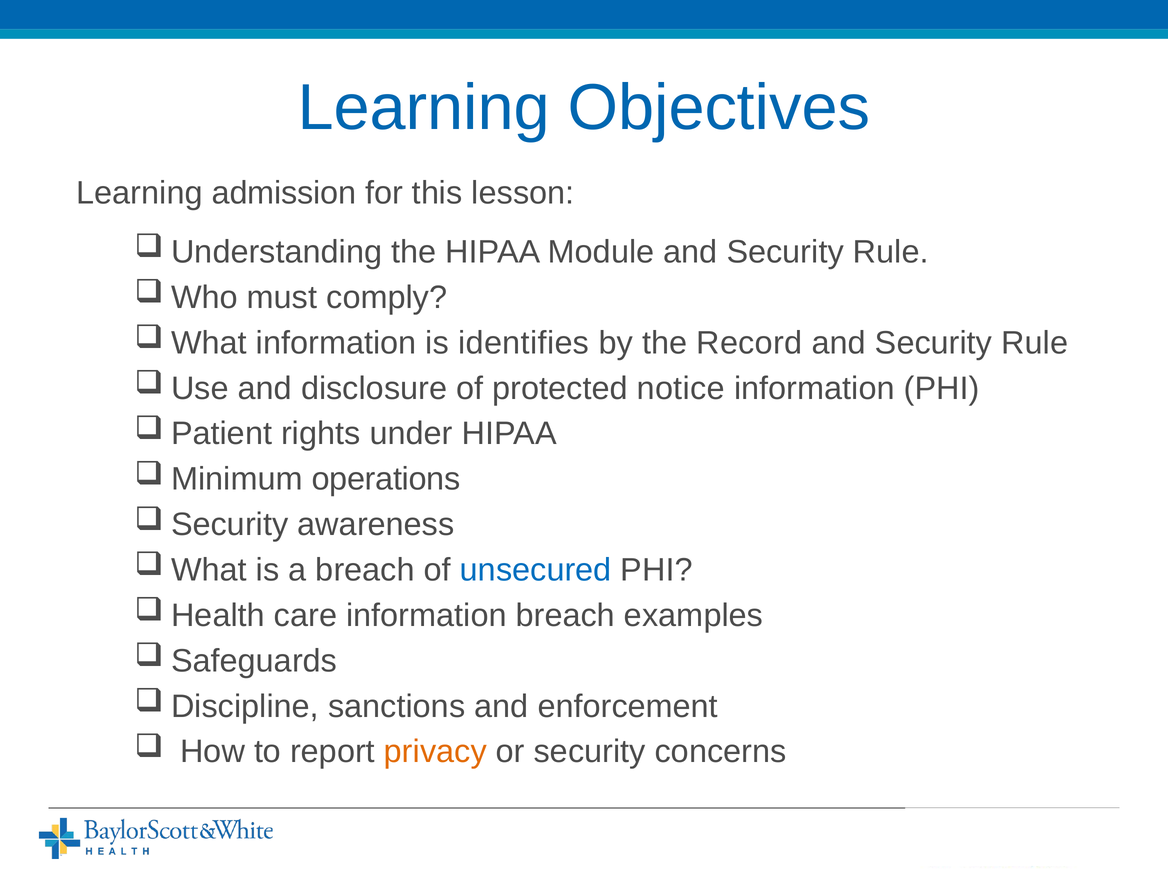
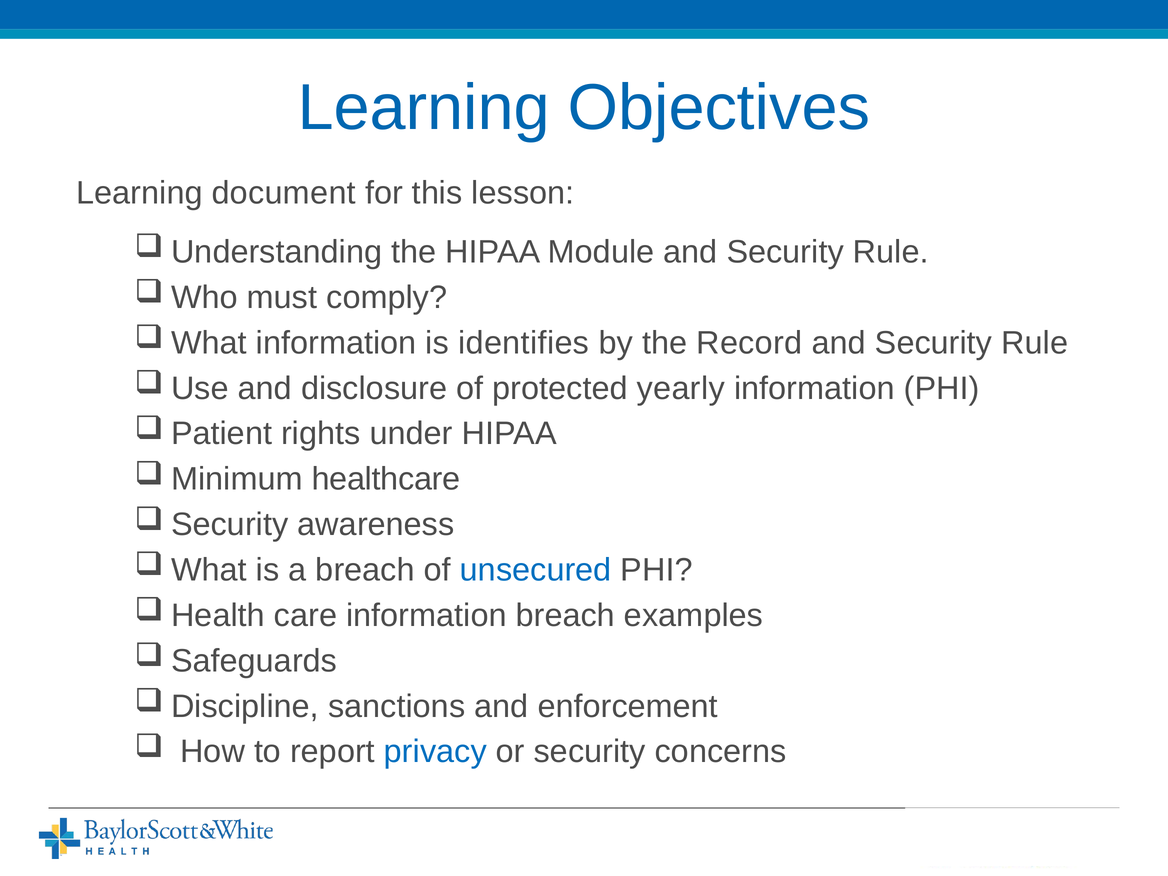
admission: admission -> document (284, 193)
notice: notice -> yearly (681, 388)
operations: operations -> healthcare (386, 479)
privacy colour: orange -> blue (435, 752)
